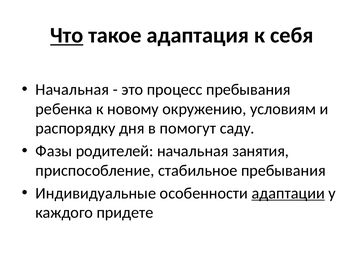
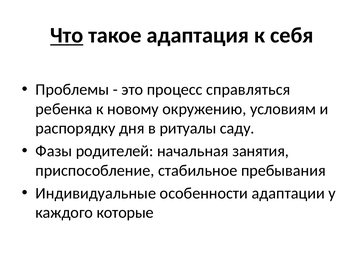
Начальная: Начальная -> Проблемы (72, 90)
процесс пребывания: пребывания -> справляться (248, 90)
помогут: помогут -> ритуалы (188, 128)
адаптации underline: present -> none (288, 193)
придете: придете -> которые (125, 213)
